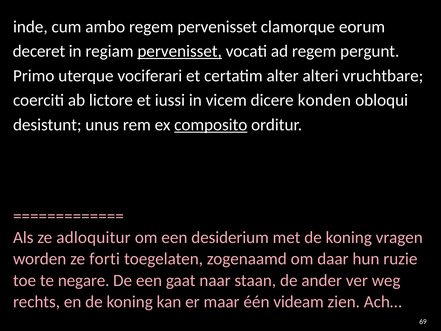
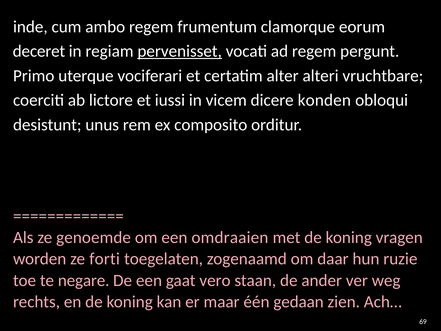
regem pervenisset: pervenisset -> frumentum (217, 27)
composito underline: present -> none (211, 125)
adloquitur: adloquitur -> genoemde (94, 237)
desiderium: desiderium -> omdraaien (230, 237)
naar: naar -> vero (215, 280)
videam: videam -> gedaan (299, 302)
